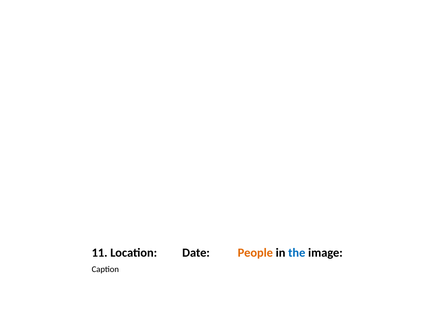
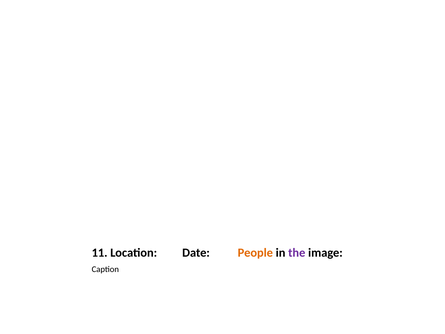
the colour: blue -> purple (297, 252)
